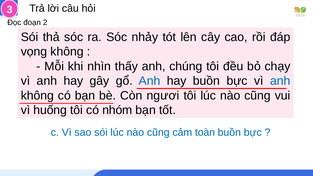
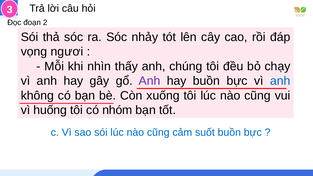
vọng không: không -> ngươi (67, 52)
Anh colour: blue -> purple (149, 81)
ngươi: ngươi -> xuống (163, 96)
toàn: toàn -> suốt (205, 133)
